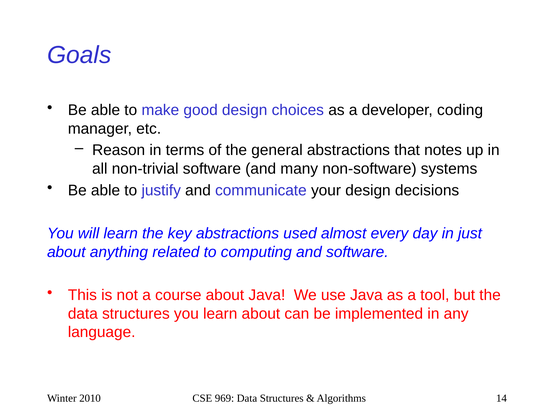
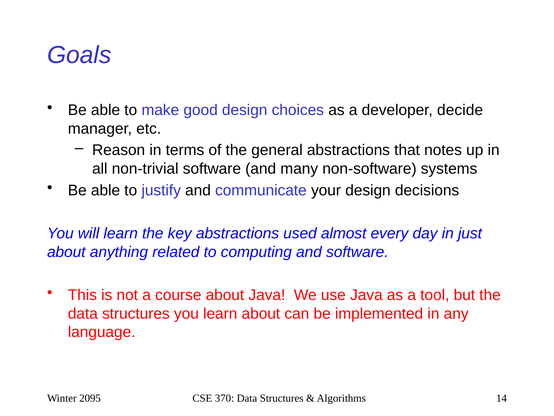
coding: coding -> decide (460, 110)
2010: 2010 -> 2095 (90, 398)
969: 969 -> 370 (224, 398)
